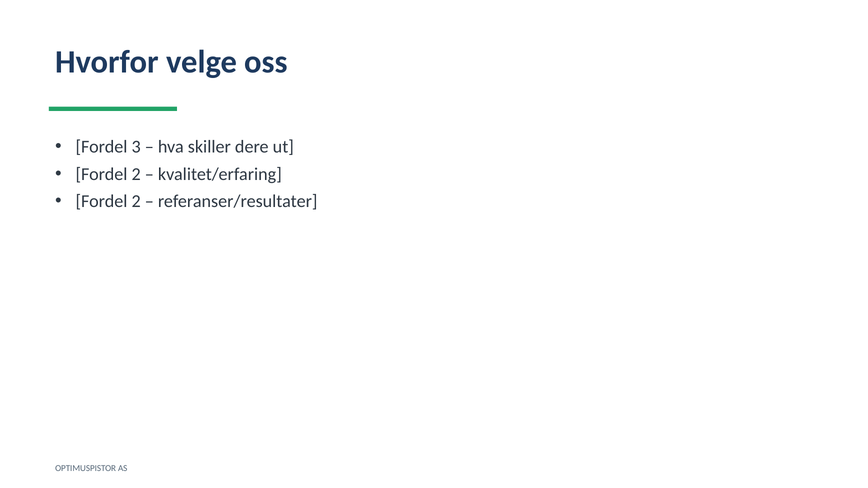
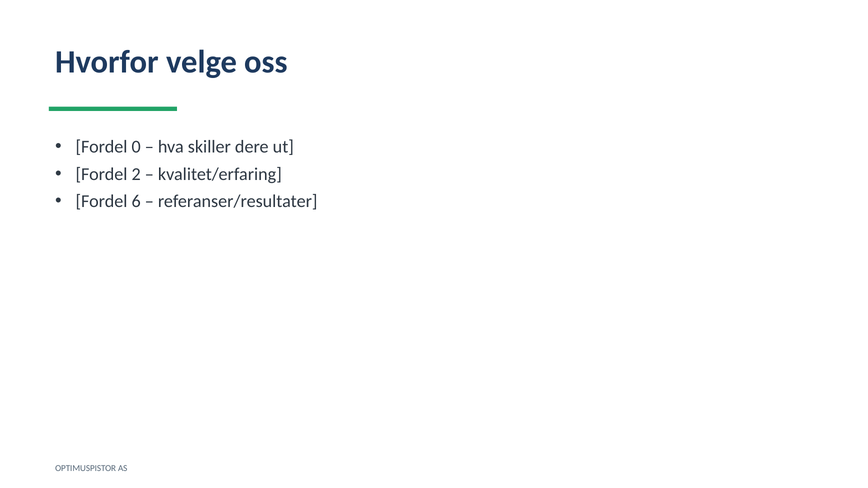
3: 3 -> 0 (136, 147)
2: 2 -> 6 (136, 201)
